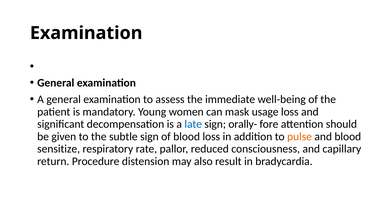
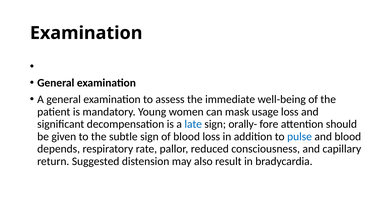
pulse colour: orange -> blue (300, 136)
sensitize: sensitize -> depends (59, 149)
Procedure: Procedure -> Suggested (96, 161)
